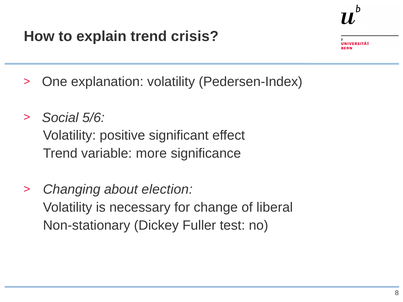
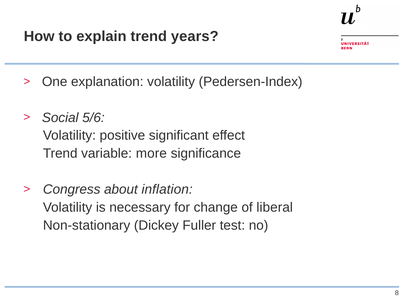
crisis: crisis -> years (195, 36)
Changing: Changing -> Congress (72, 190)
election: election -> inflation (167, 190)
